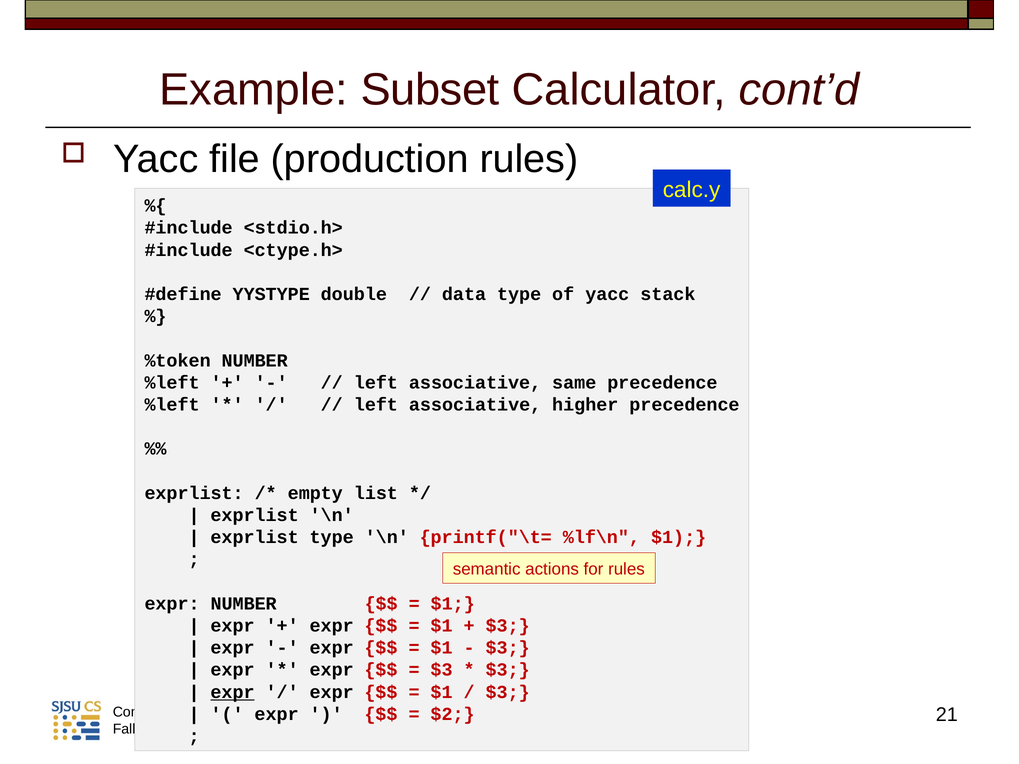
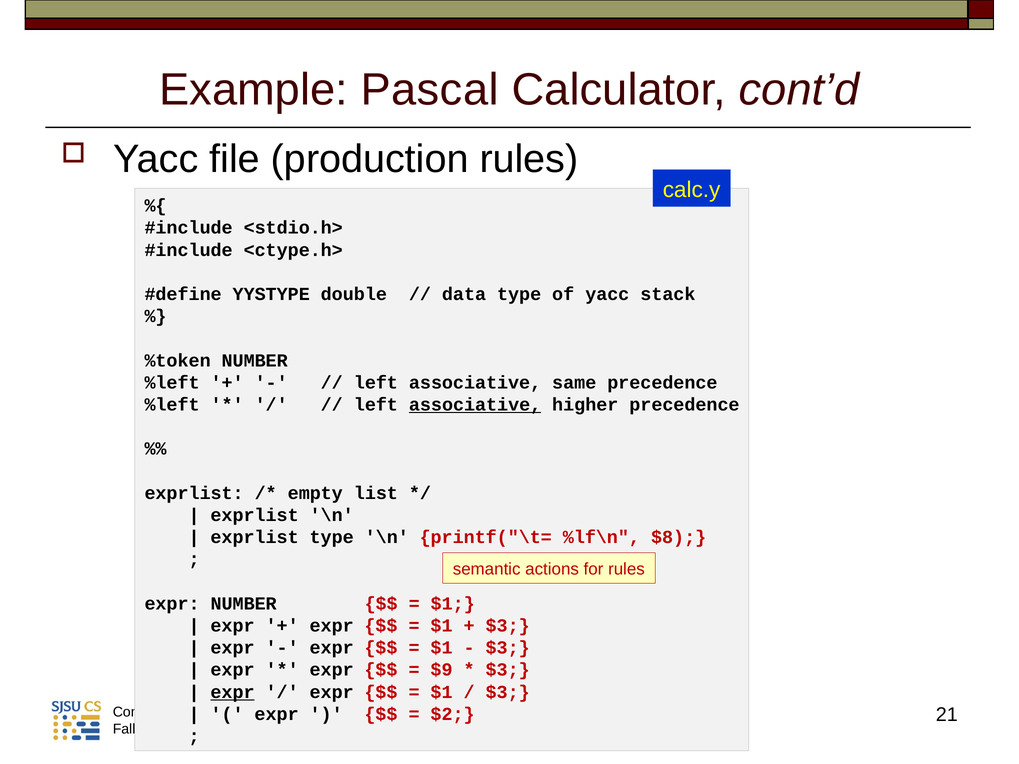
Subset: Subset -> Pascal (430, 90)
associative underline: none -> present (475, 405)
%lf\n $1: $1 -> $8 (679, 537)
$3: $3 -> $9 (442, 670)
